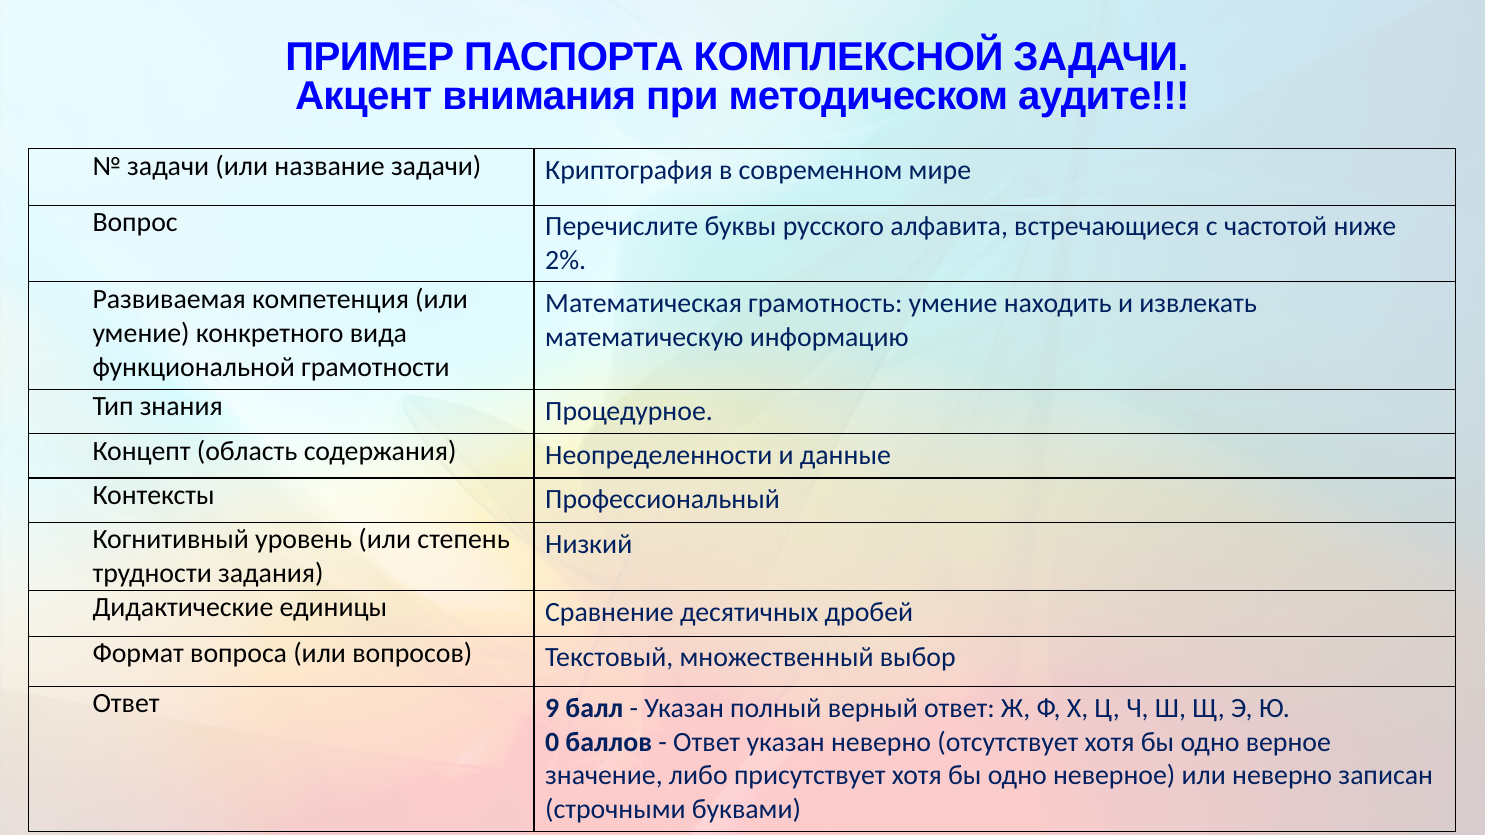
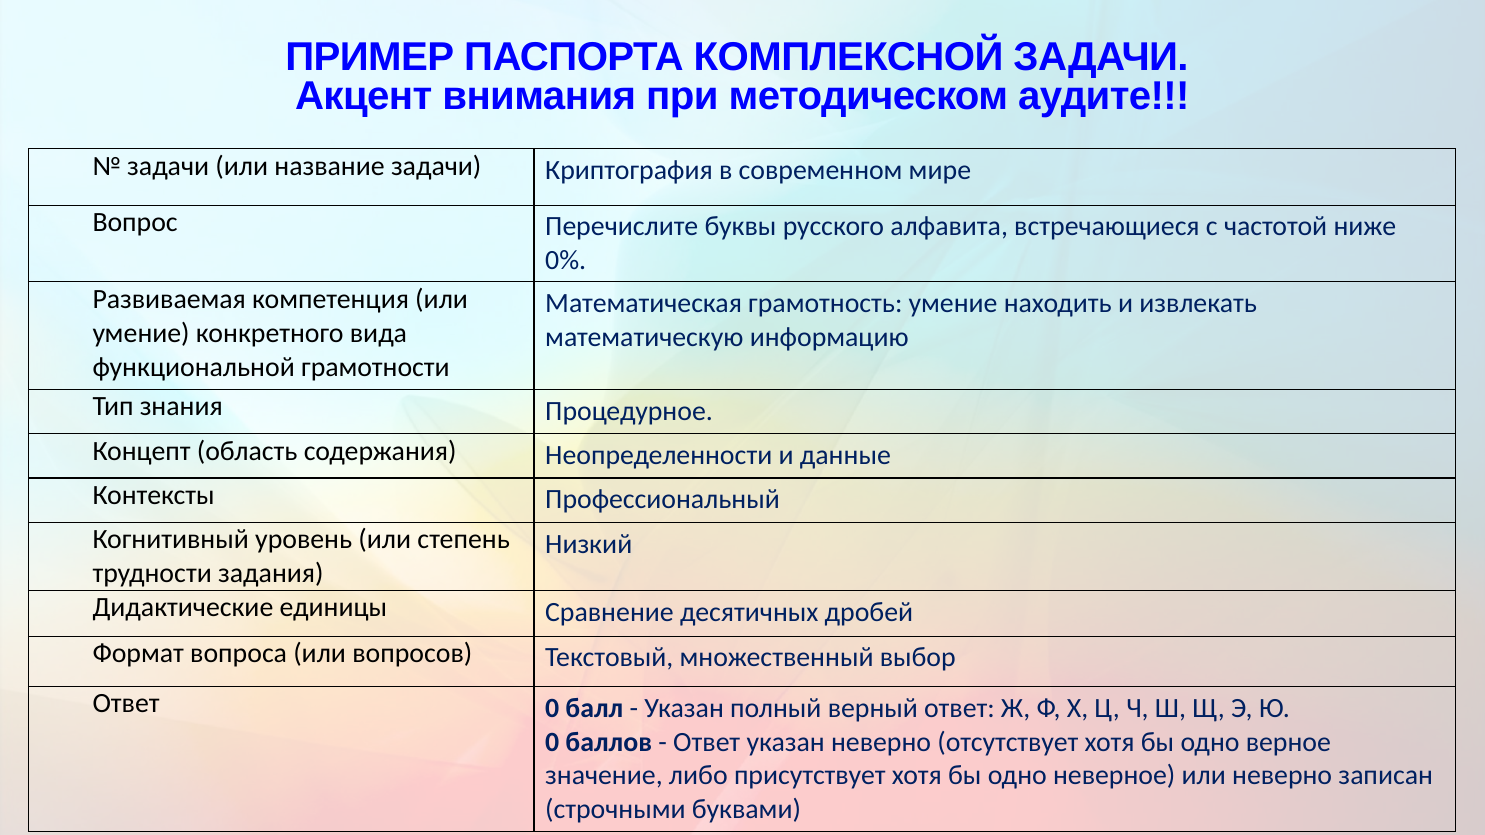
2%: 2% -> 0% (566, 261)
Ответ 9: 9 -> 0 (552, 708)
